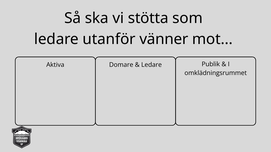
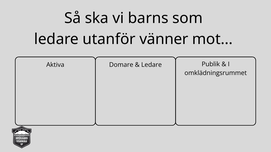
stötta: stötta -> barns (148, 18)
